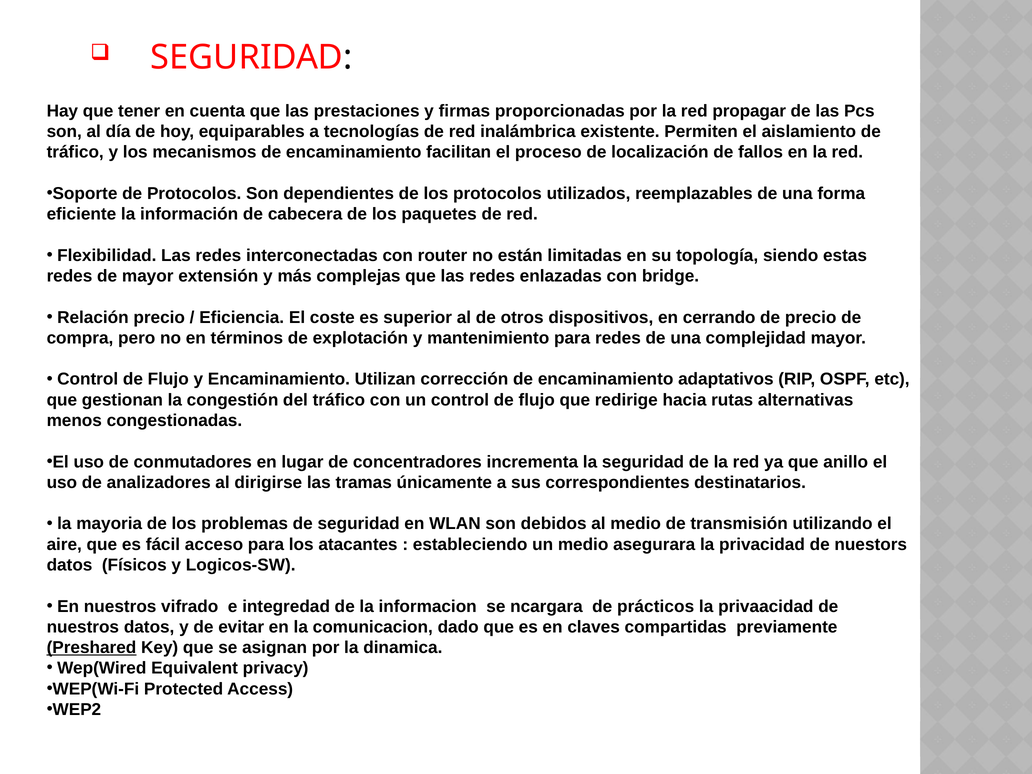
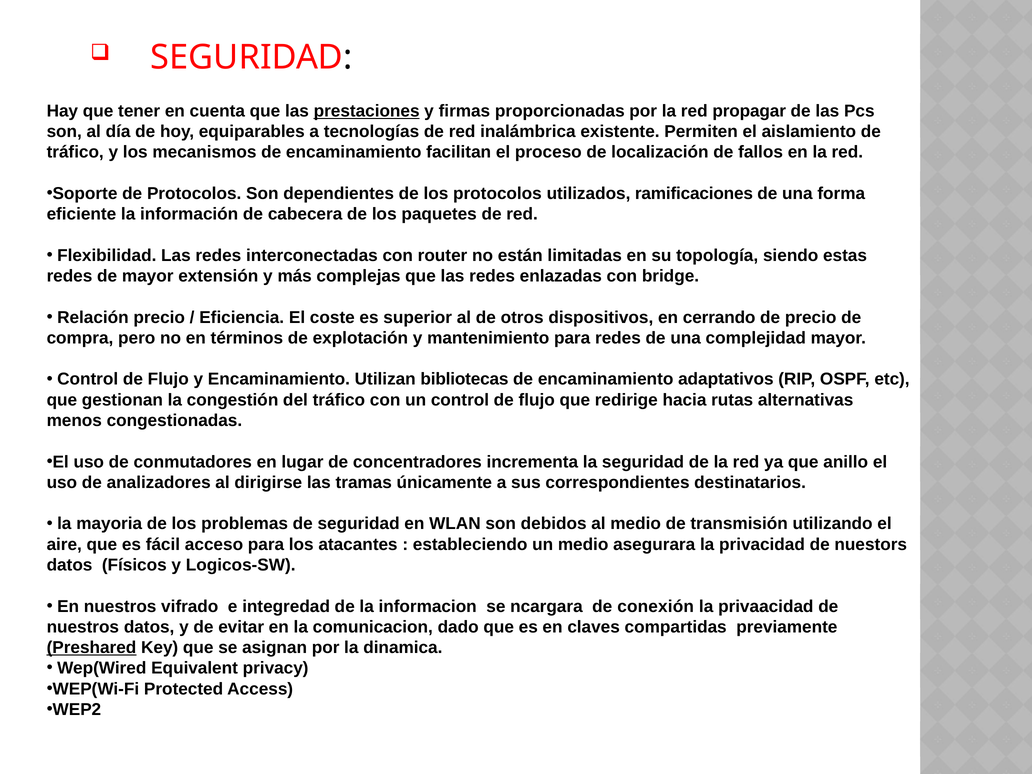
prestaciones underline: none -> present (367, 111)
reemplazables: reemplazables -> ramificaciones (694, 194)
corrección: corrección -> bibliotecas (464, 379)
prácticos: prácticos -> conexión (656, 606)
